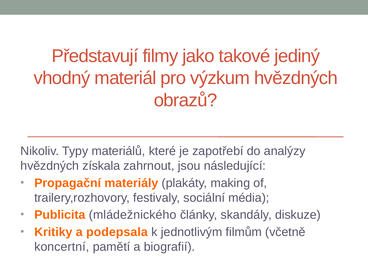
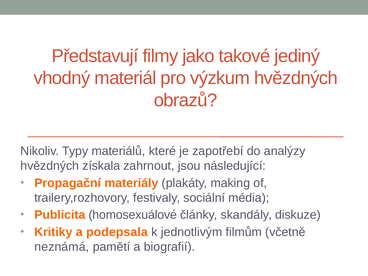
mládežnického: mládežnického -> homosexuálové (133, 215)
koncertní: koncertní -> neznámá (62, 247)
